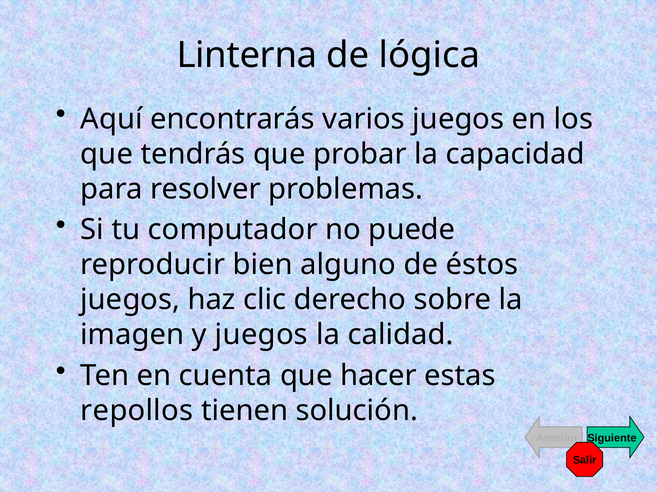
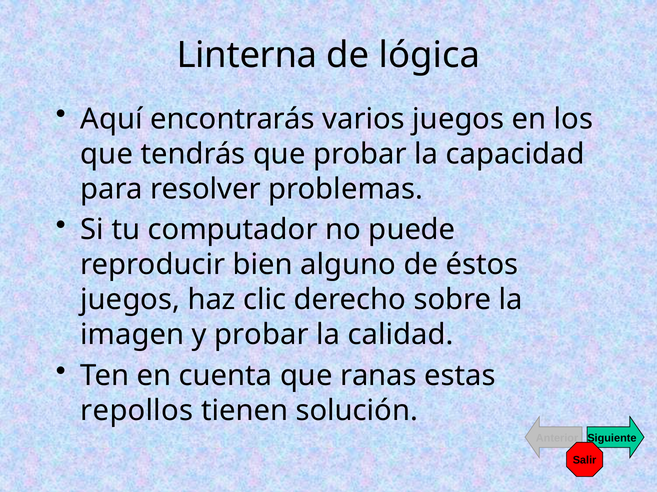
y juegos: juegos -> probar (262, 335)
hacer: hacer -> ranas (378, 376)
